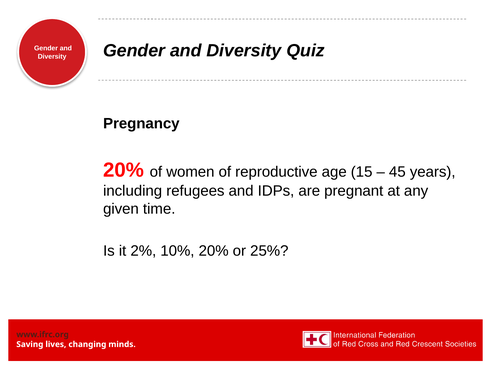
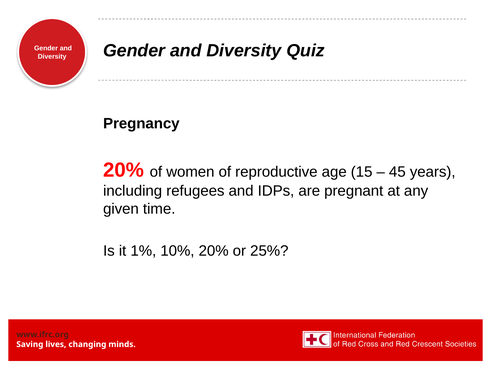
2%: 2% -> 1% (143, 251)
